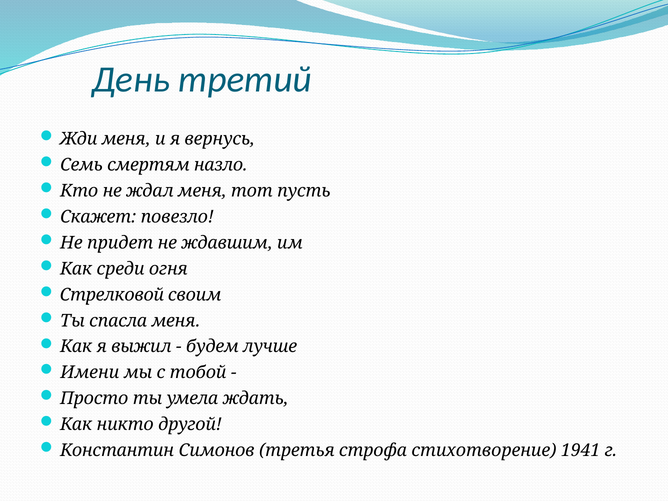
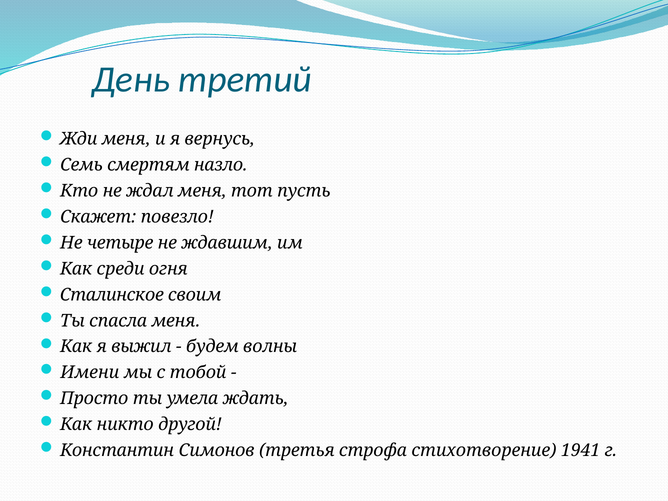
придет: придет -> четыре (120, 243)
Стрелковой: Стрелковой -> Сталинское (112, 295)
лучше: лучше -> волны (270, 347)
